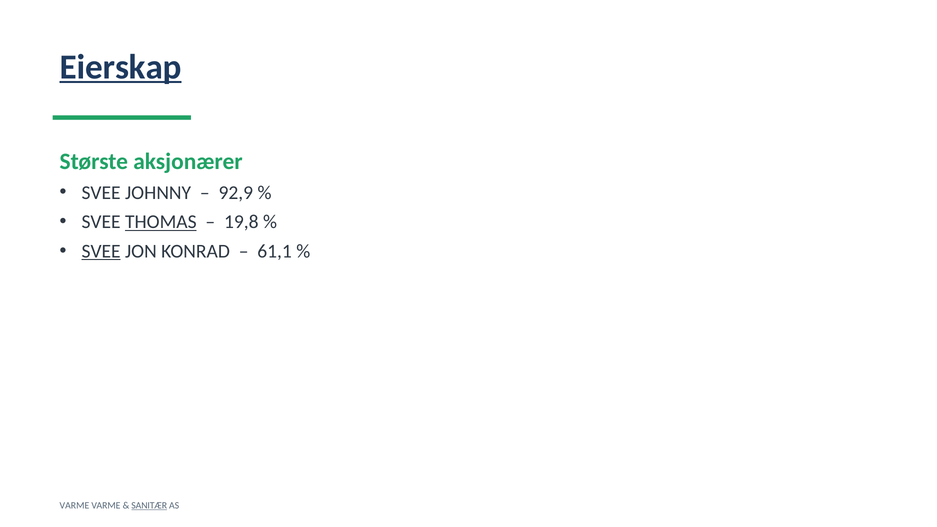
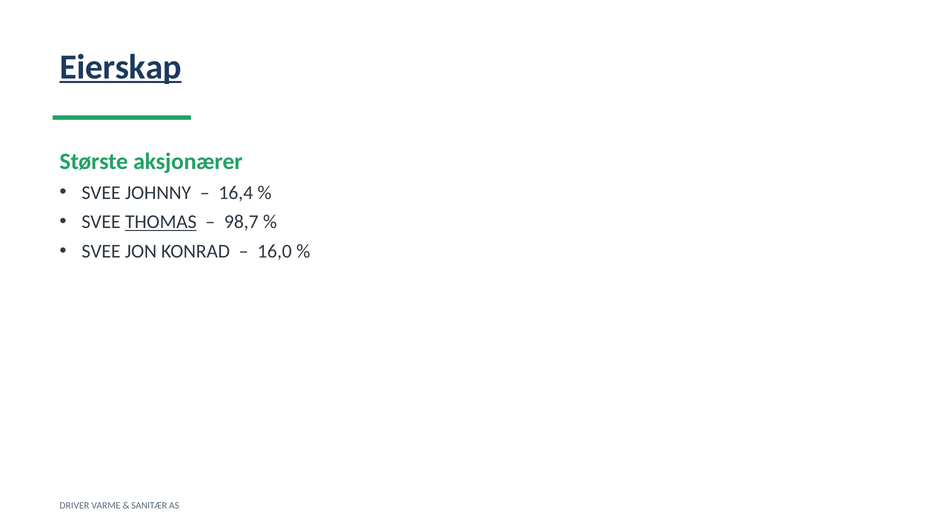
92,9: 92,9 -> 16,4 (236, 193)
19,8: 19,8 -> 98,7 (241, 222)
SVEE underline: present -> none (101, 251)
61,1: 61,1 -> 16,0 (275, 251)
VARME: VARME -> DRIVER (74, 506)
SANITÆR underline: present -> none (149, 506)
